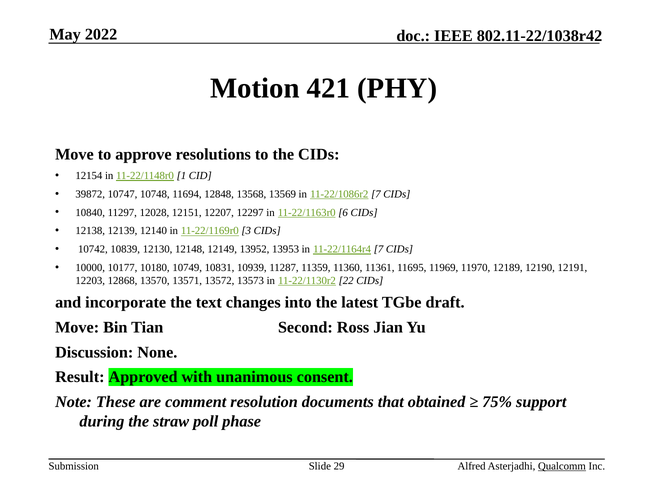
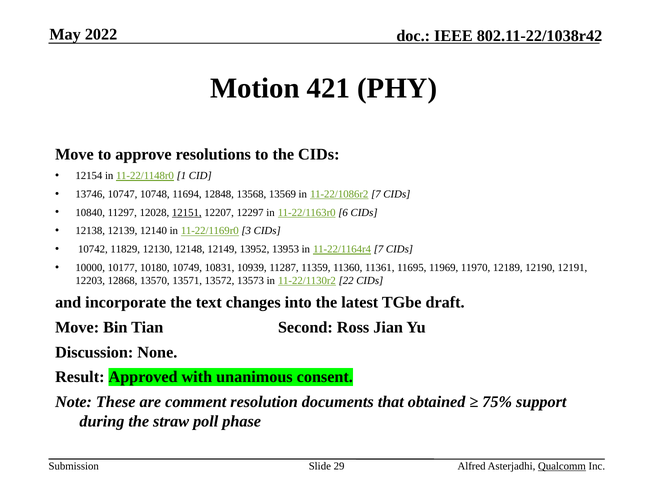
39872: 39872 -> 13746 (90, 194)
12151 underline: none -> present (187, 212)
10839: 10839 -> 11829 (125, 249)
